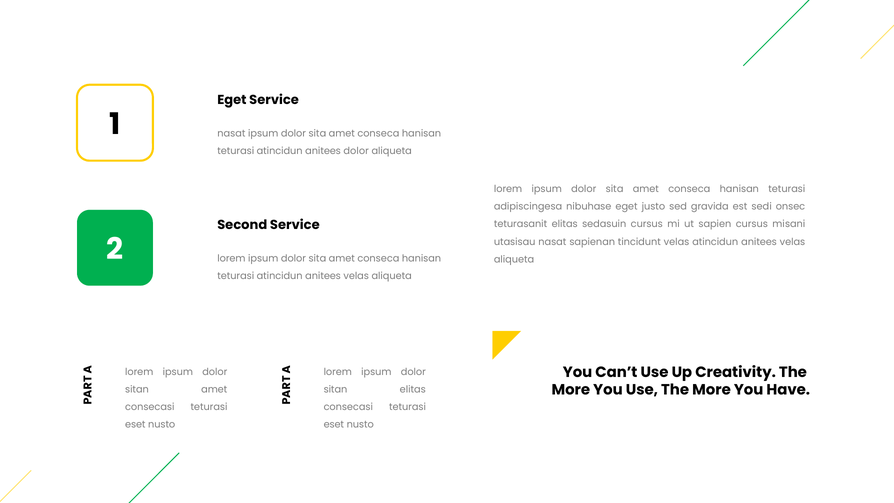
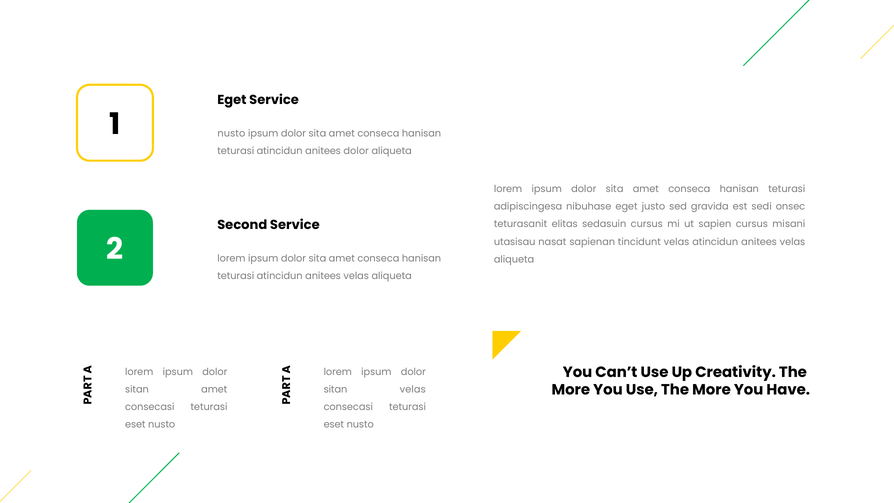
1 nasat: nasat -> nusto (231, 133)
sitan elitas: elitas -> velas (413, 389)
